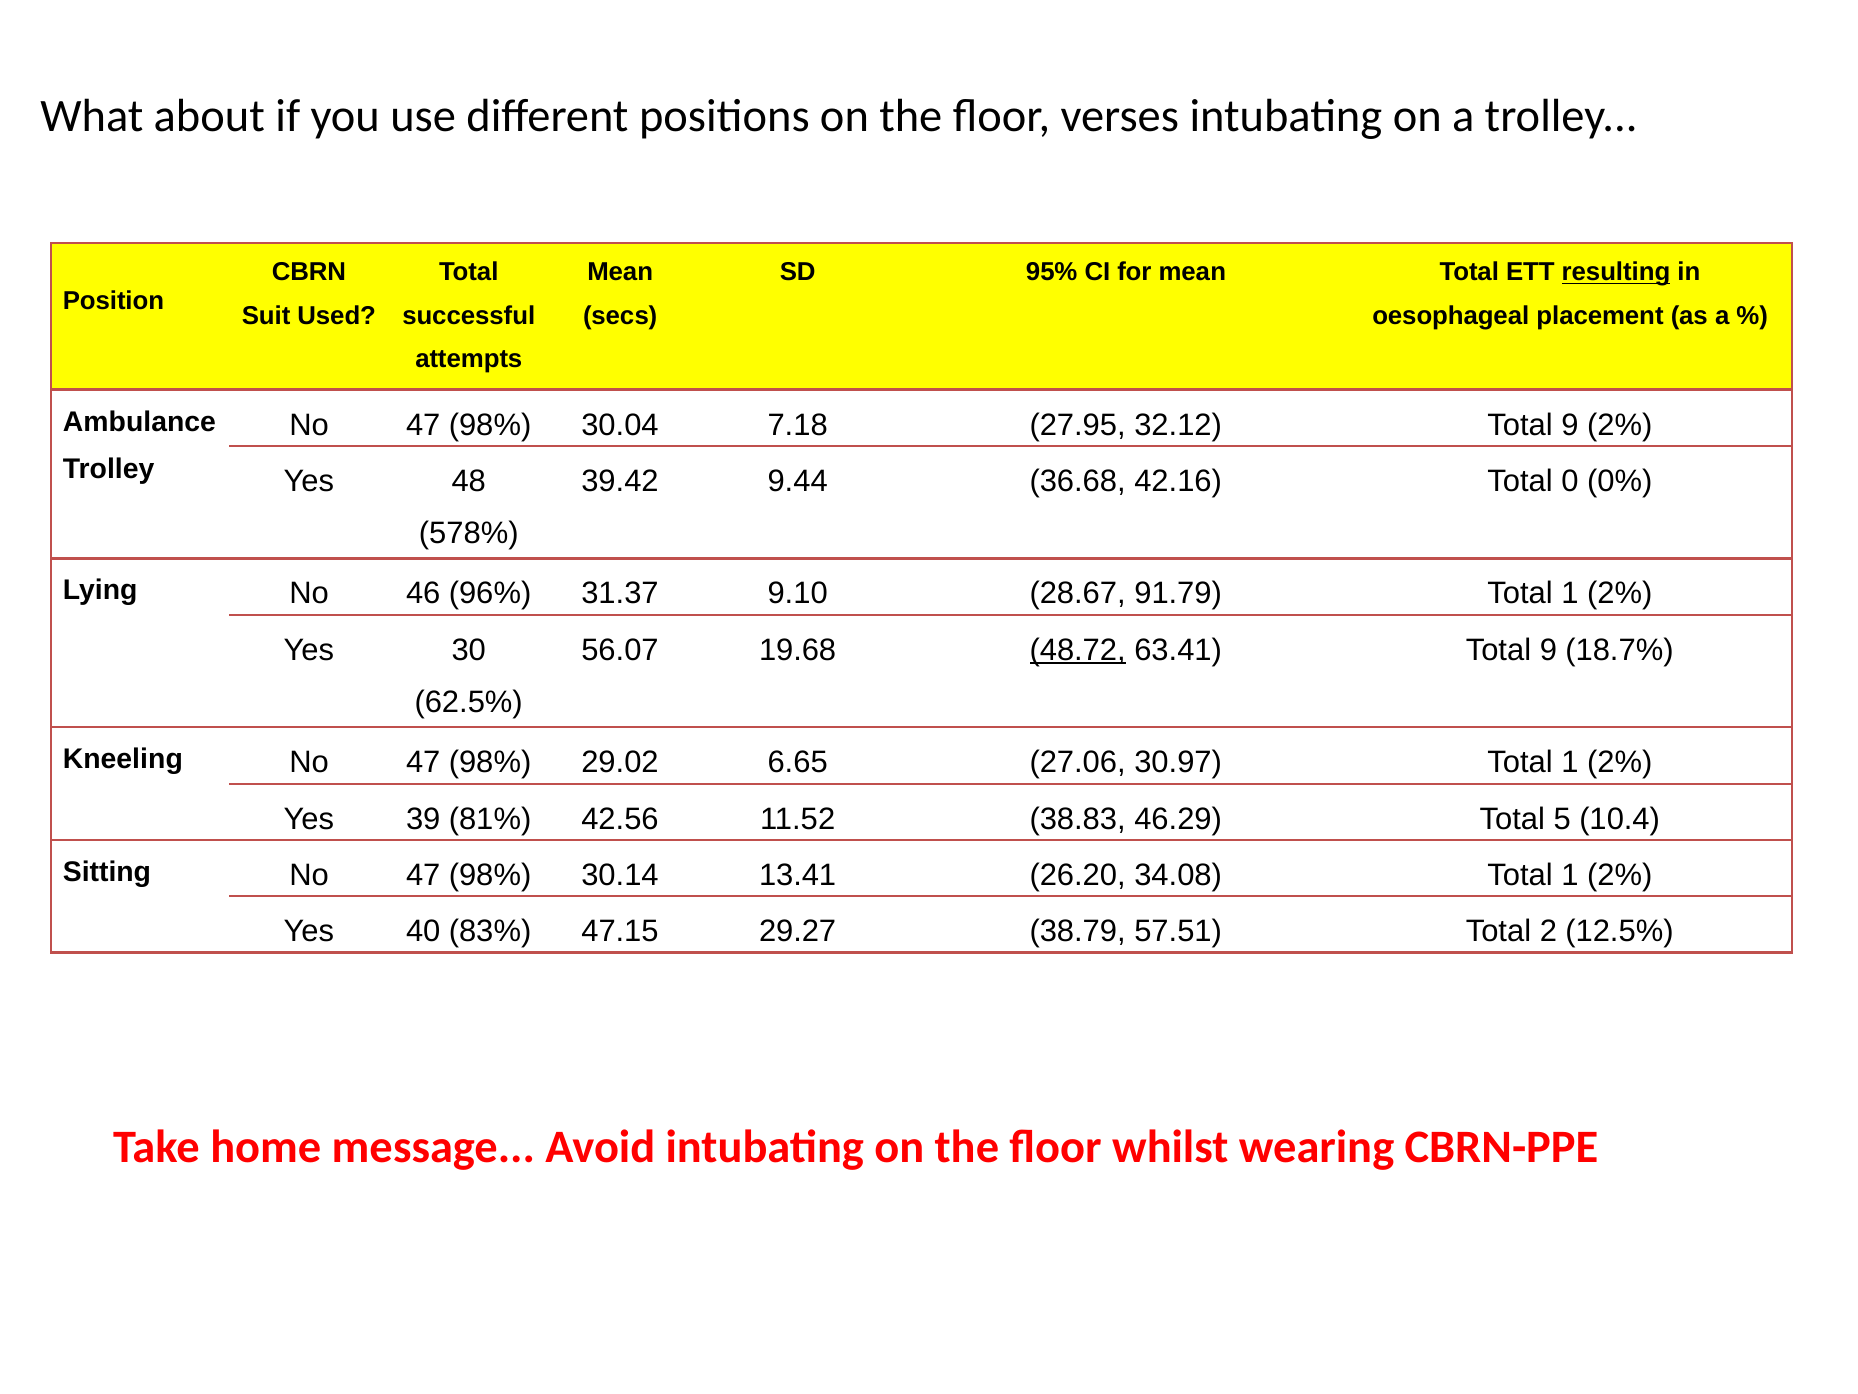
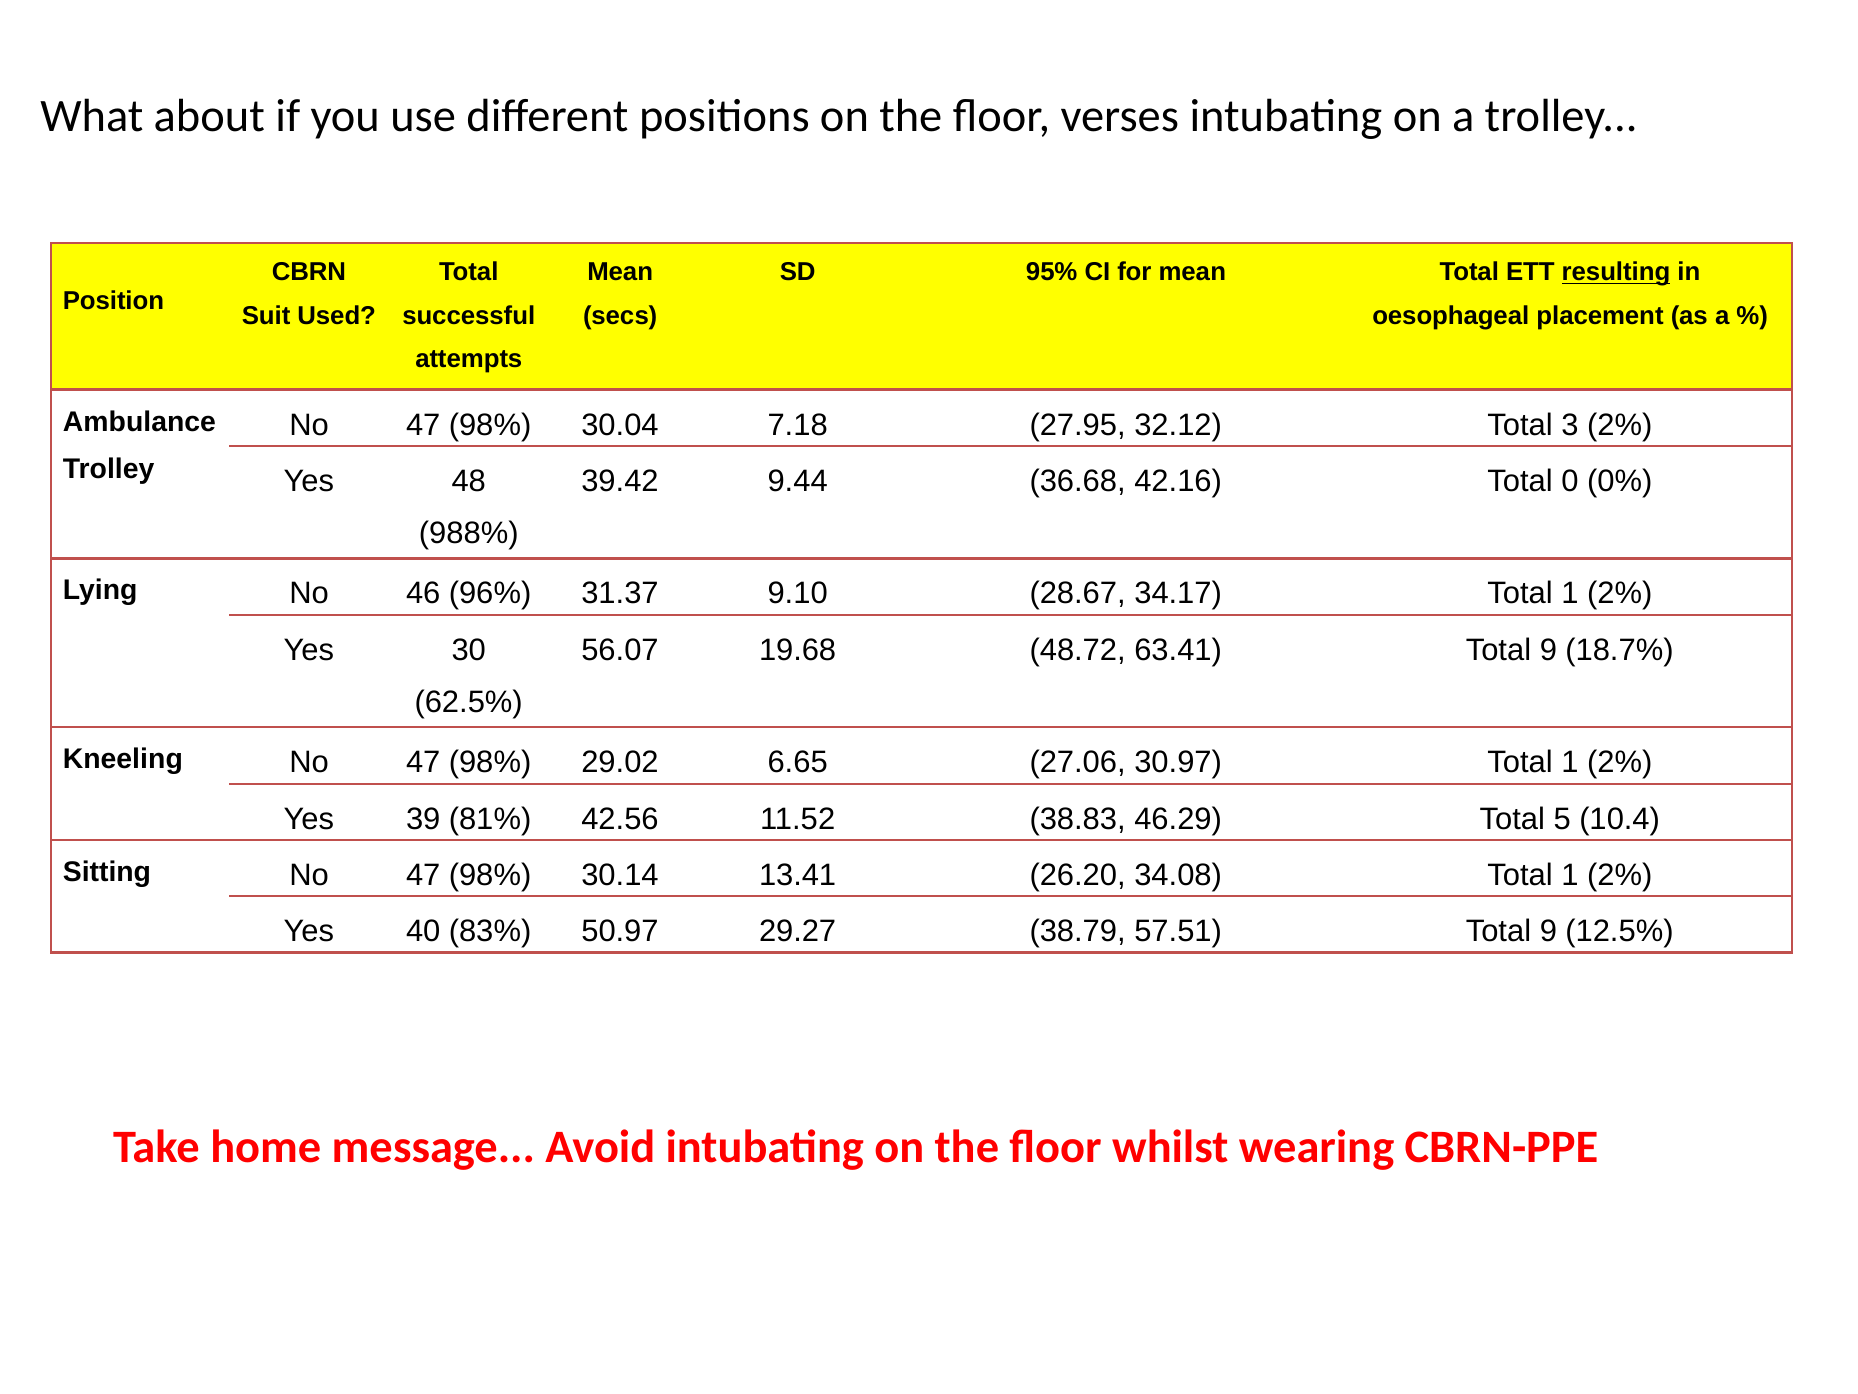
32.12 Total 9: 9 -> 3 (1570, 425)
578%: 578% -> 988% (469, 533)
91.79: 91.79 -> 34.17 (1178, 594)
48.72 underline: present -> none (1078, 650)
47.15: 47.15 -> 50.97 (620, 931)
57.51 Total 2: 2 -> 9 (1548, 931)
